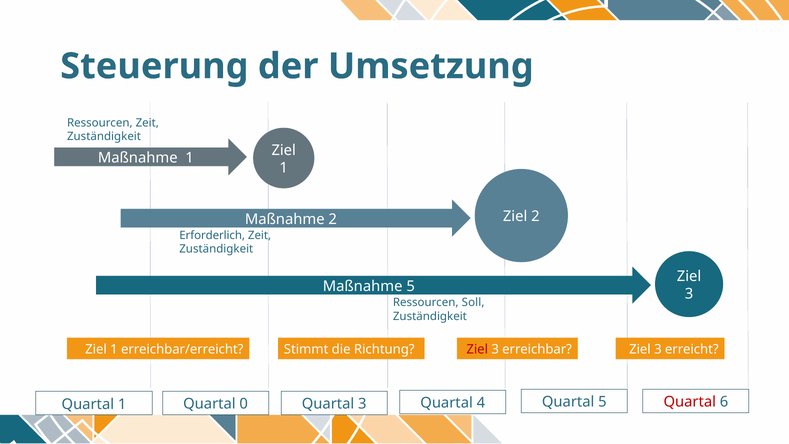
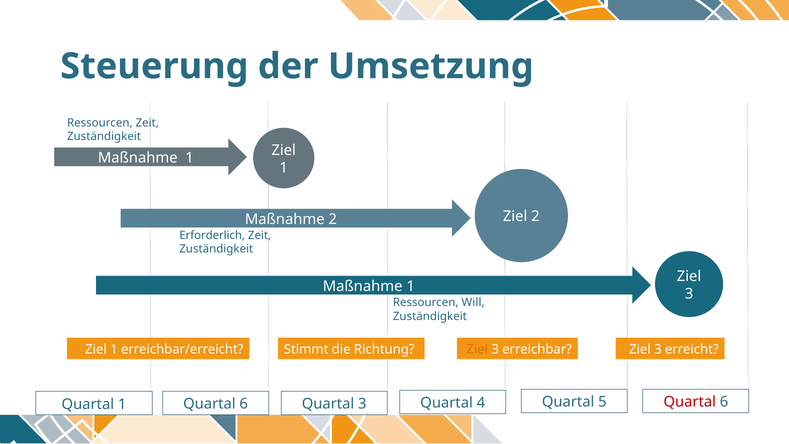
5: 5 -> 1 (411, 286)
Soll: Soll -> Will (473, 303)
Ziel colour: red -> orange (477, 349)
1 Quartal 0: 0 -> 6 (244, 404)
